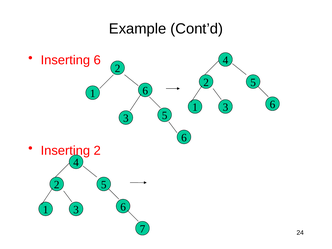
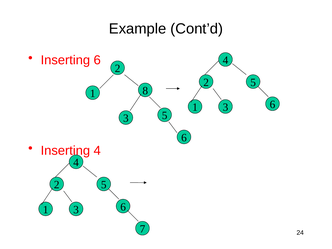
1 6: 6 -> 8 (145, 91)
Inserting 2: 2 -> 4 (97, 151)
